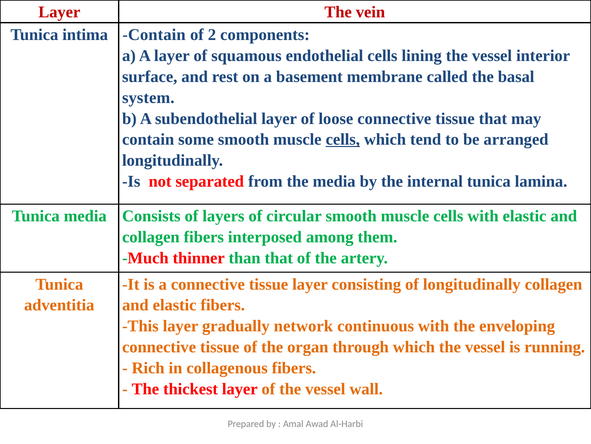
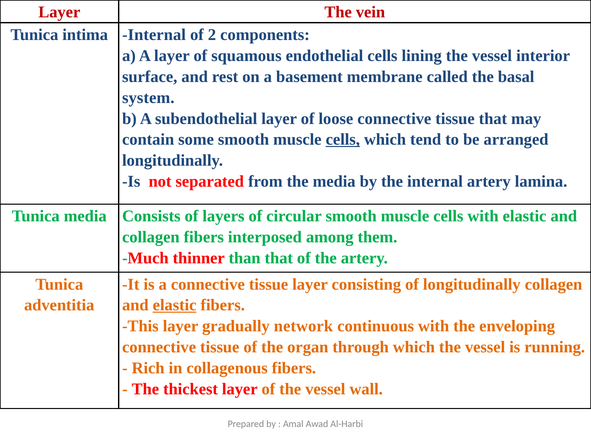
intima Contain: Contain -> Internal (154, 35)
internal tunica: tunica -> artery (489, 181)
elastic underline: none -> present (175, 305)
